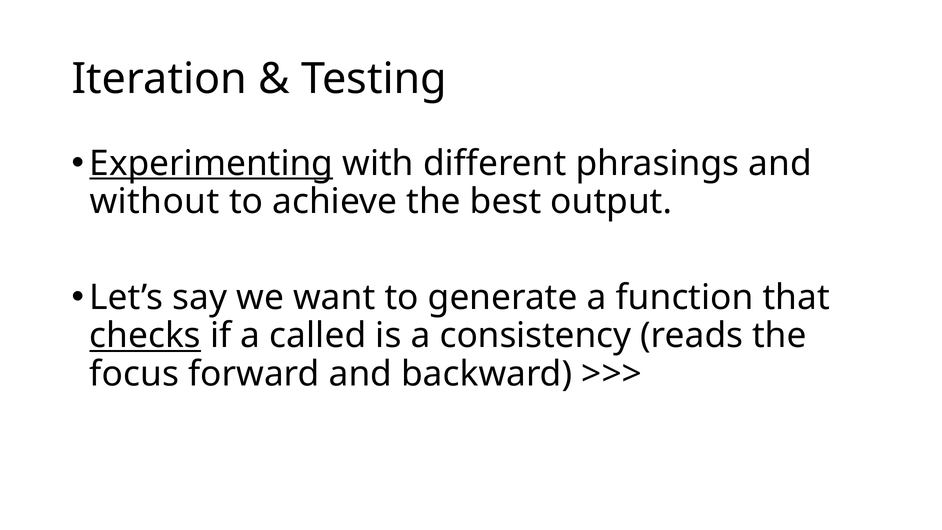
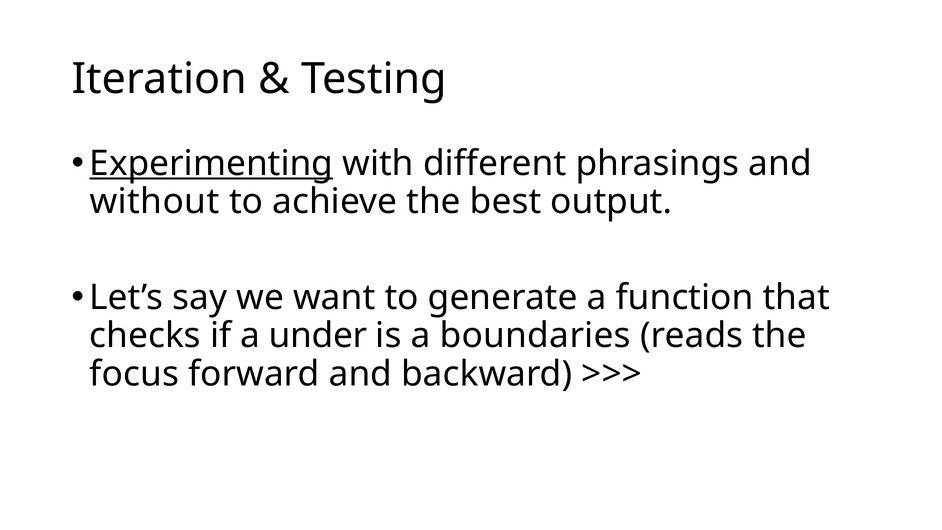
checks underline: present -> none (145, 336)
called: called -> under (318, 336)
consistency: consistency -> boundaries (535, 336)
